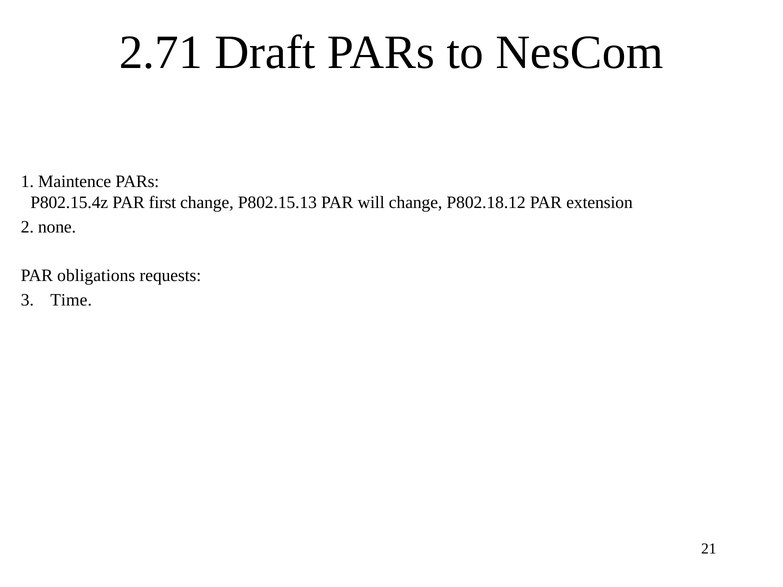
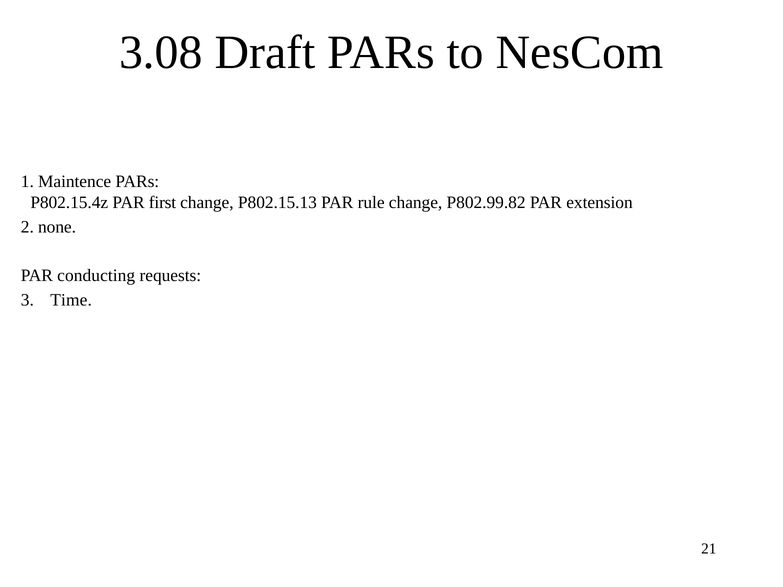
2.71: 2.71 -> 3.08 (161, 52)
will: will -> rule (371, 203)
P802.18.12: P802.18.12 -> P802.99.82 (486, 203)
obligations: obligations -> conducting (96, 276)
